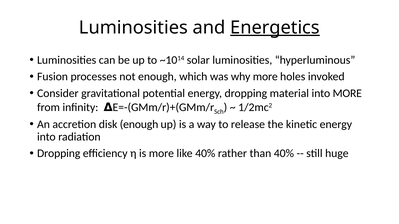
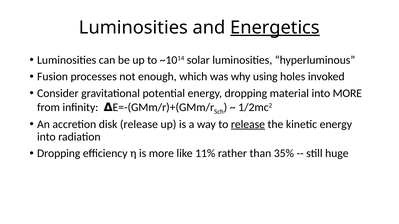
why more: more -> using (265, 77)
disk enough: enough -> release (139, 124)
release underline: none -> present (248, 124)
like 40%: 40% -> 11% (205, 154)
than 40%: 40% -> 35% (284, 154)
